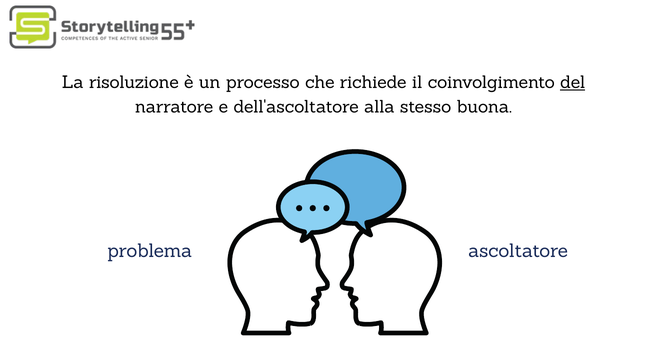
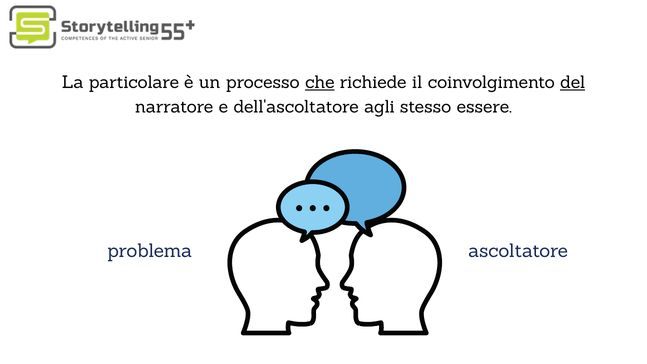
risoluzione: risoluzione -> particolare (134, 83)
che underline: none -> present (320, 83)
alla: alla -> agli (379, 107)
buona: buona -> essere (484, 107)
